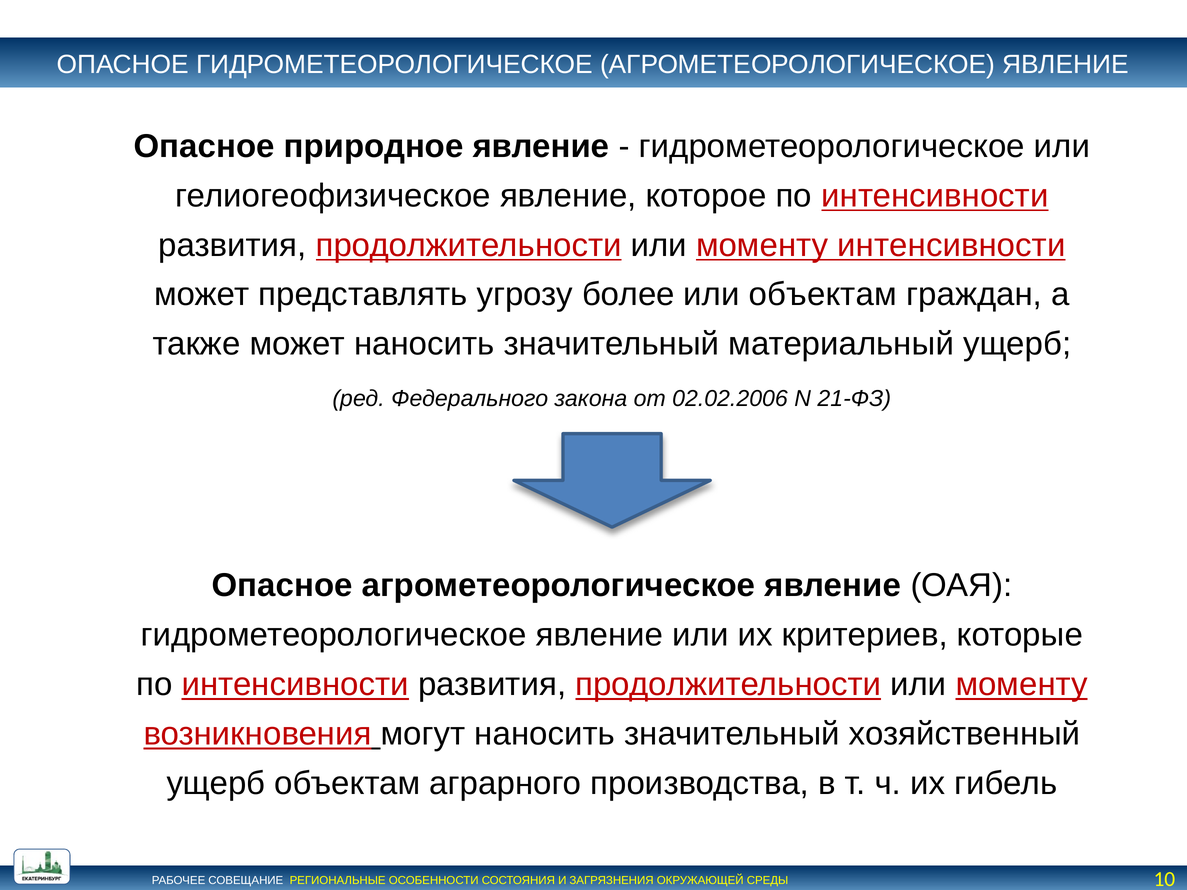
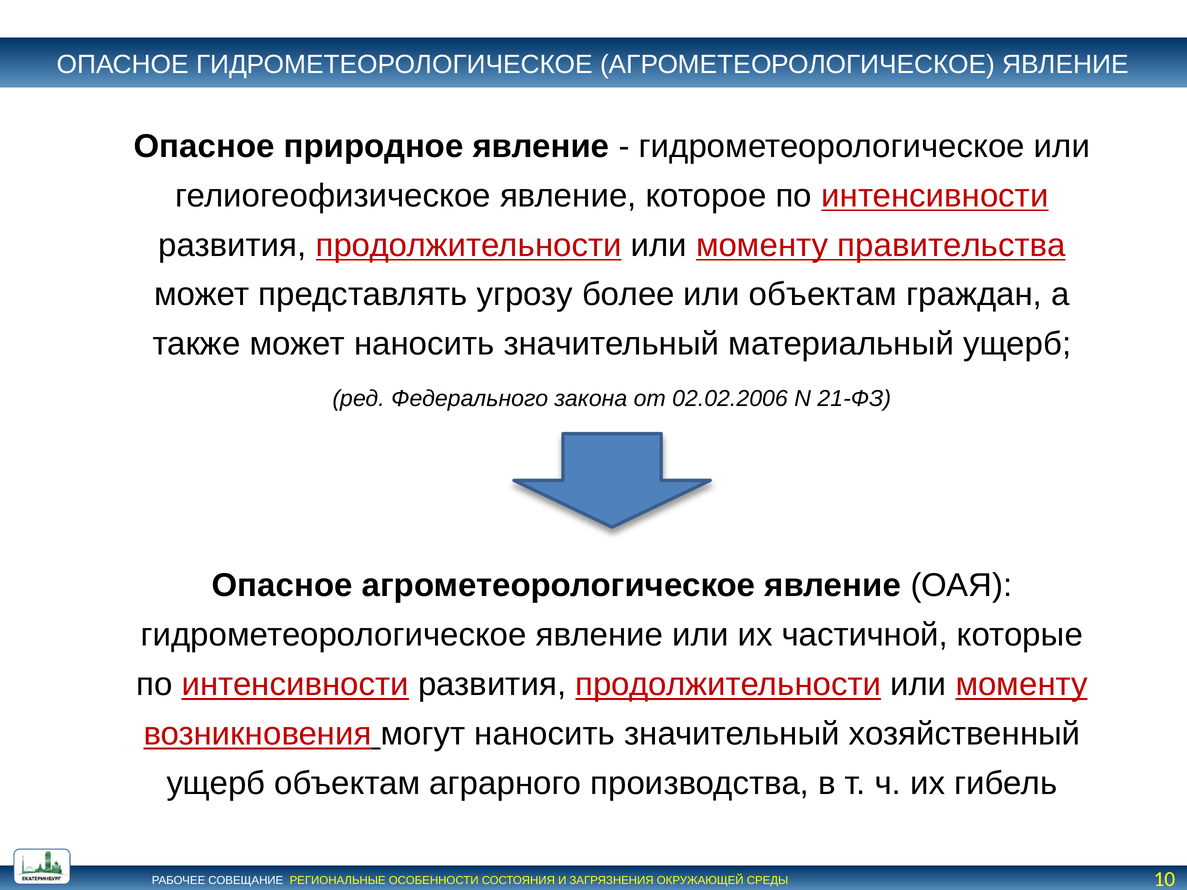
моменту интенсивности: интенсивности -> правительства (951, 245)
критериев: критериев -> частичной (865, 635)
